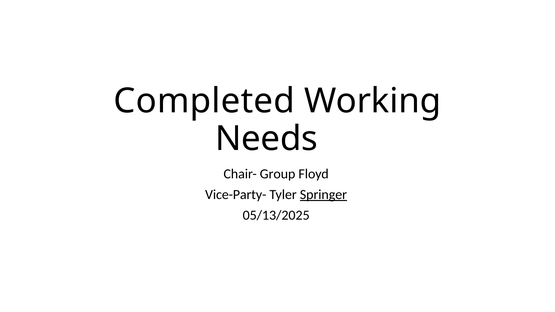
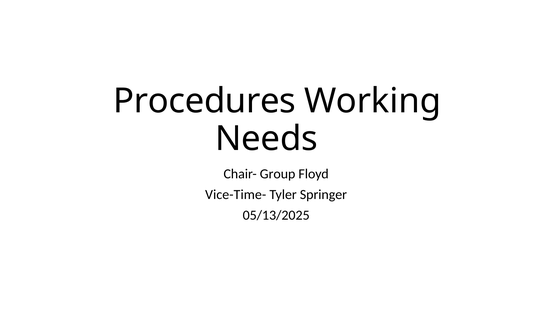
Completed: Completed -> Procedures (205, 101)
Vice-Party-: Vice-Party- -> Vice-Time- (236, 195)
Springer underline: present -> none (323, 195)
